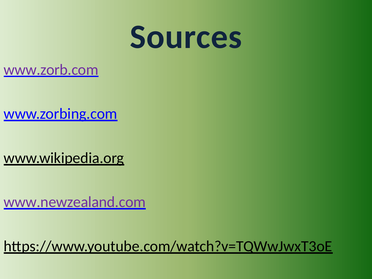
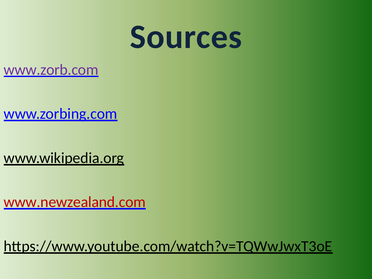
www.newzealand.com colour: purple -> red (75, 202)
